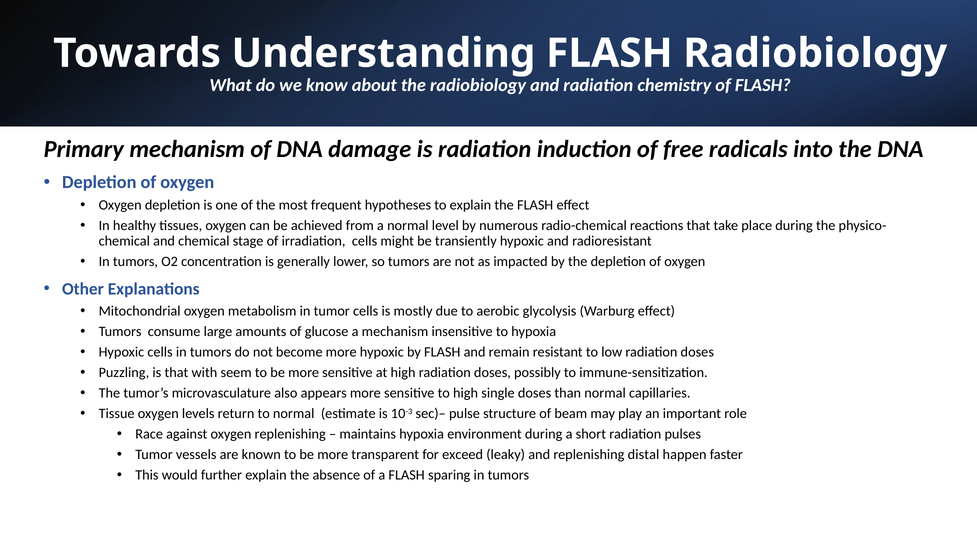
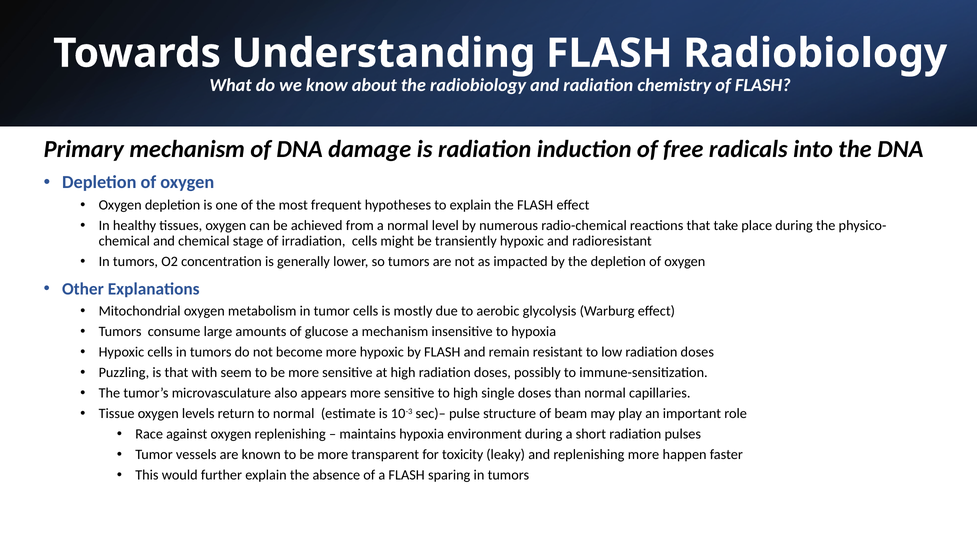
exceed: exceed -> toxicity (463, 454)
replenishing distal: distal -> more (644, 454)
